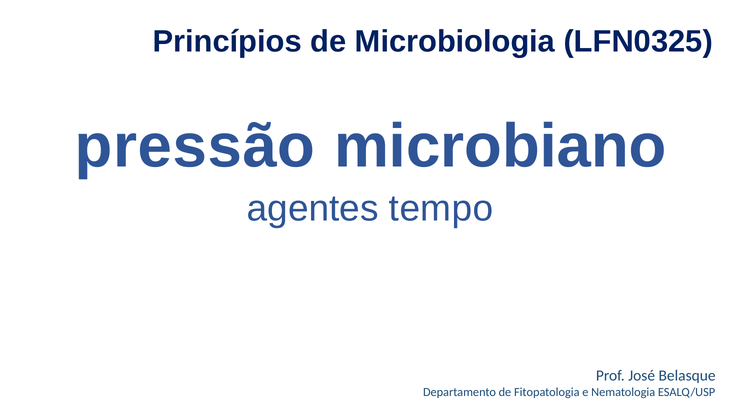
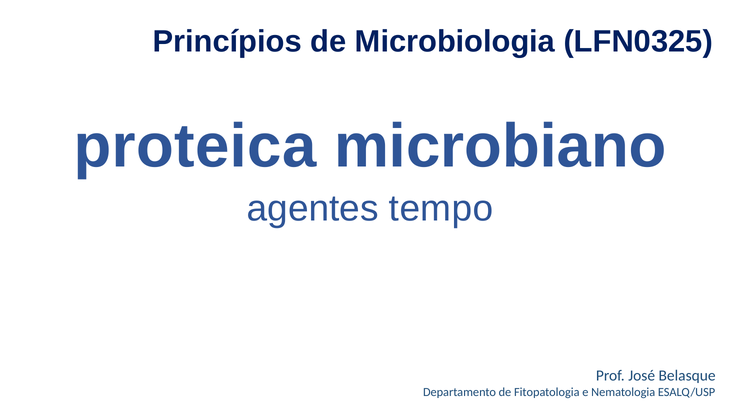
pressão: pressão -> proteica (195, 146)
